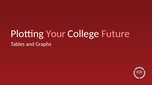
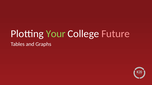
Your colour: pink -> light green (56, 34)
